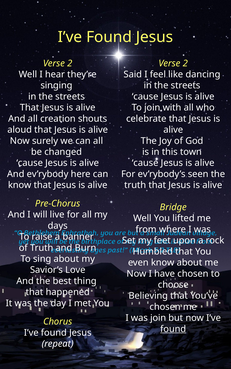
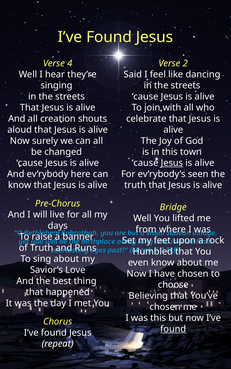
2: 2 -> 4 (70, 63)
Jesus underline: none -> present (172, 163)
Burn: Burn -> Runs (86, 248)
was join: join -> this (158, 318)
